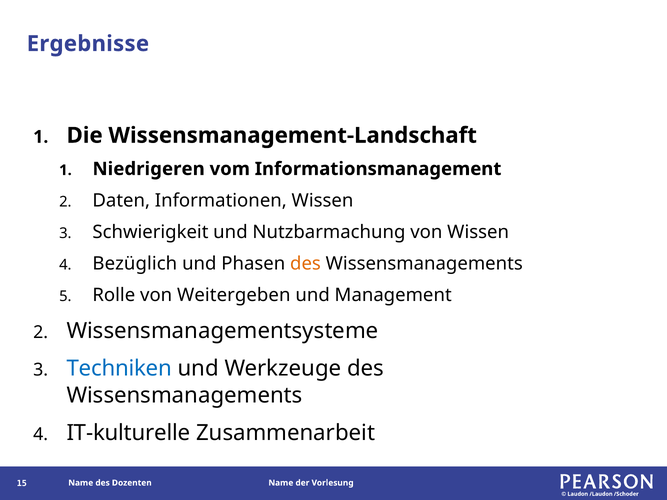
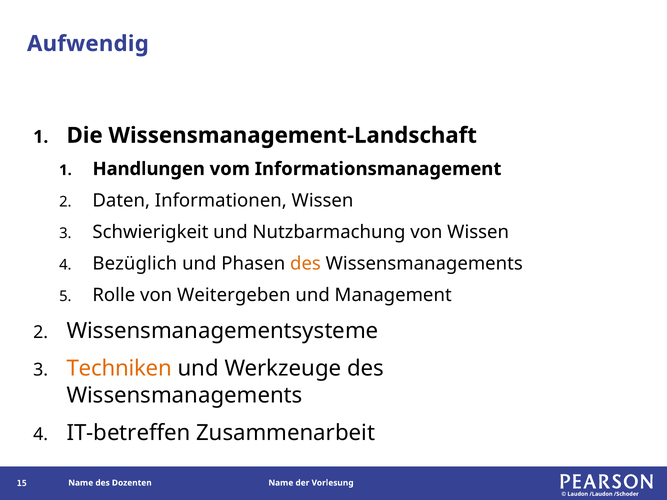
Ergebnisse: Ergebnisse -> Aufwendig (88, 44)
Niedrigeren: Niedrigeren -> Handlungen (149, 169)
Techniken colour: blue -> orange (119, 369)
IT-kulturelle: IT-kulturelle -> IT-betreffen (128, 433)
